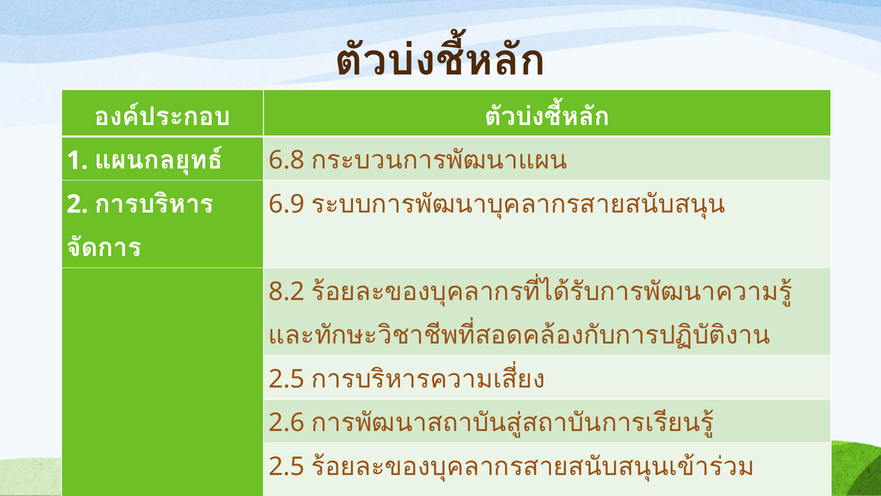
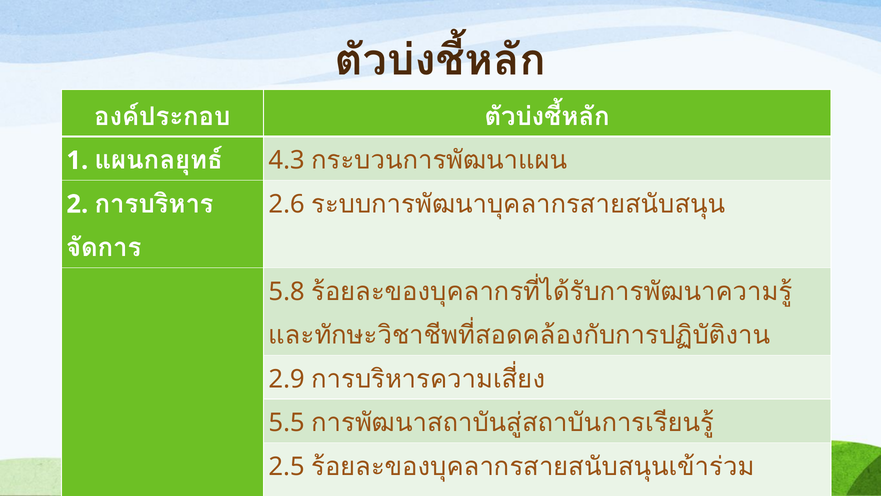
6.8: 6.8 -> 4.3 (287, 160)
6.9: 6.9 -> 2.6 (287, 204)
8.2: 8.2 -> 5.8 (287, 291)
2.5: 2.5 -> 2.9 (287, 379)
2.6: 2.6 -> 5.5 (287, 423)
